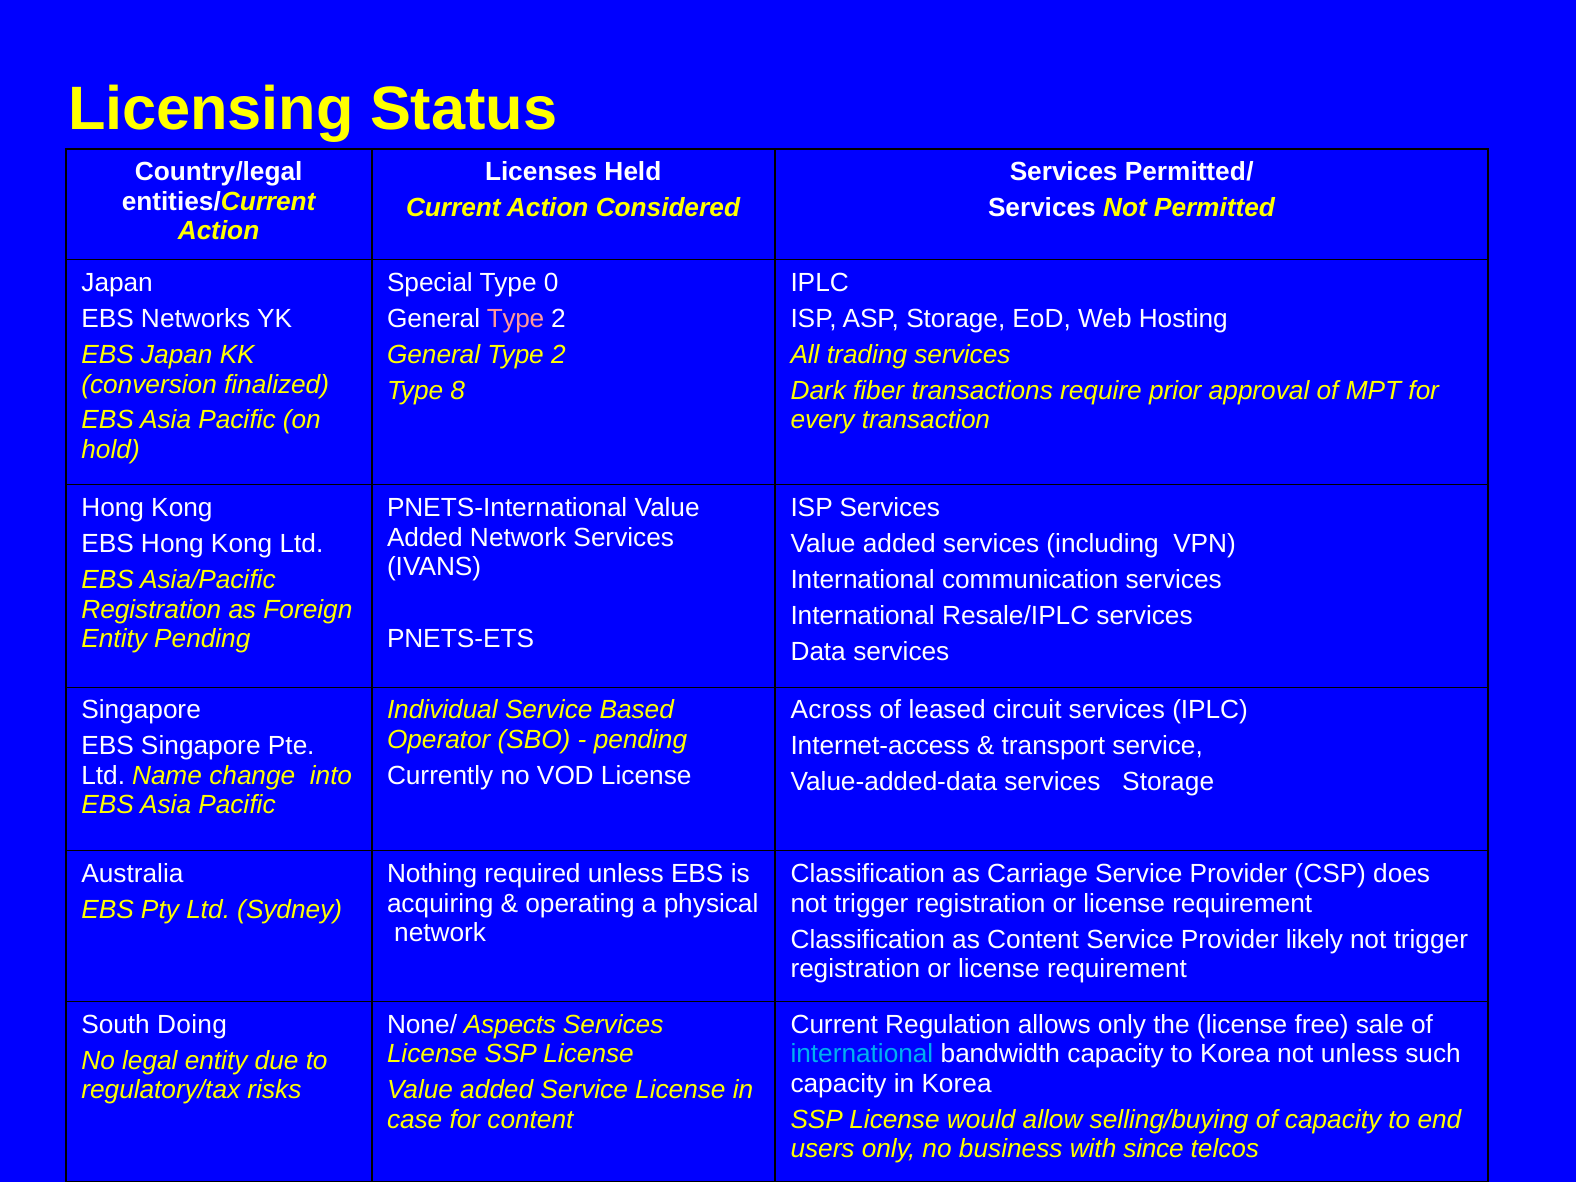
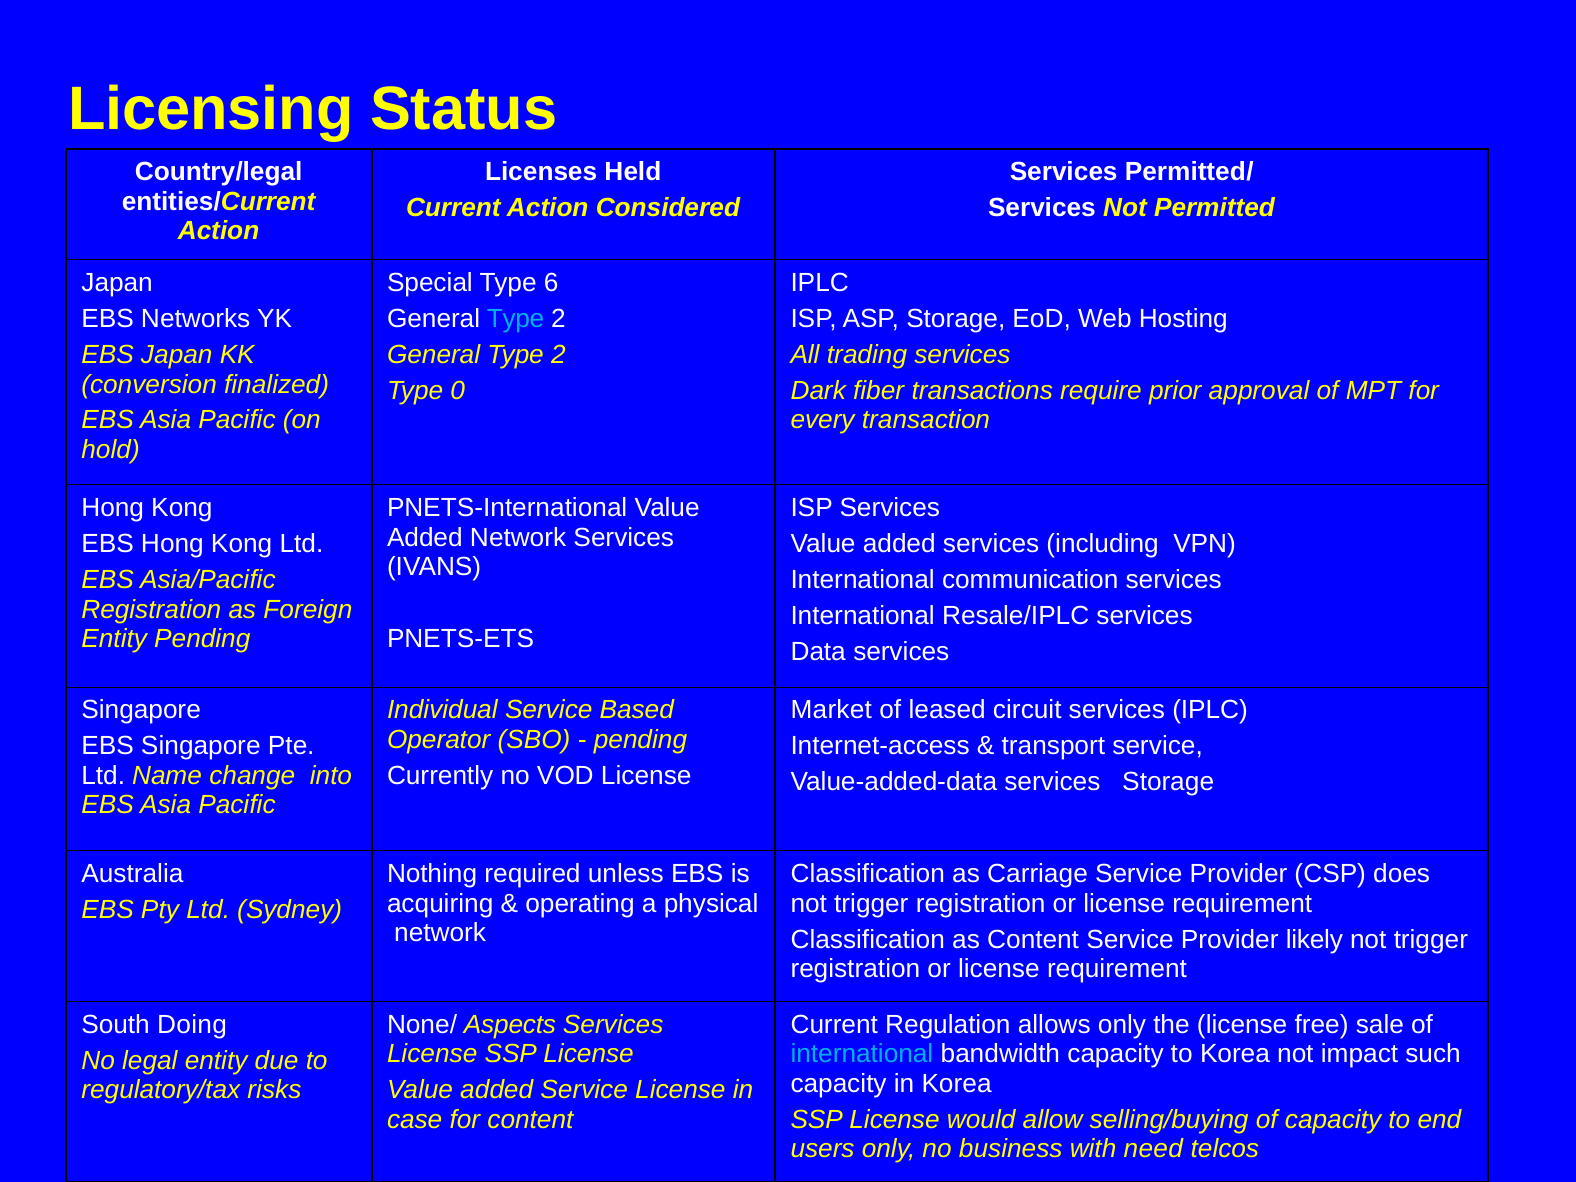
0: 0 -> 6 (551, 283)
Type colour: pink -> light blue (516, 319)
8: 8 -> 0 (458, 391)
Across: Across -> Market (831, 710)
not unless: unless -> impact (1360, 1054)
since: since -> need (1153, 1149)
